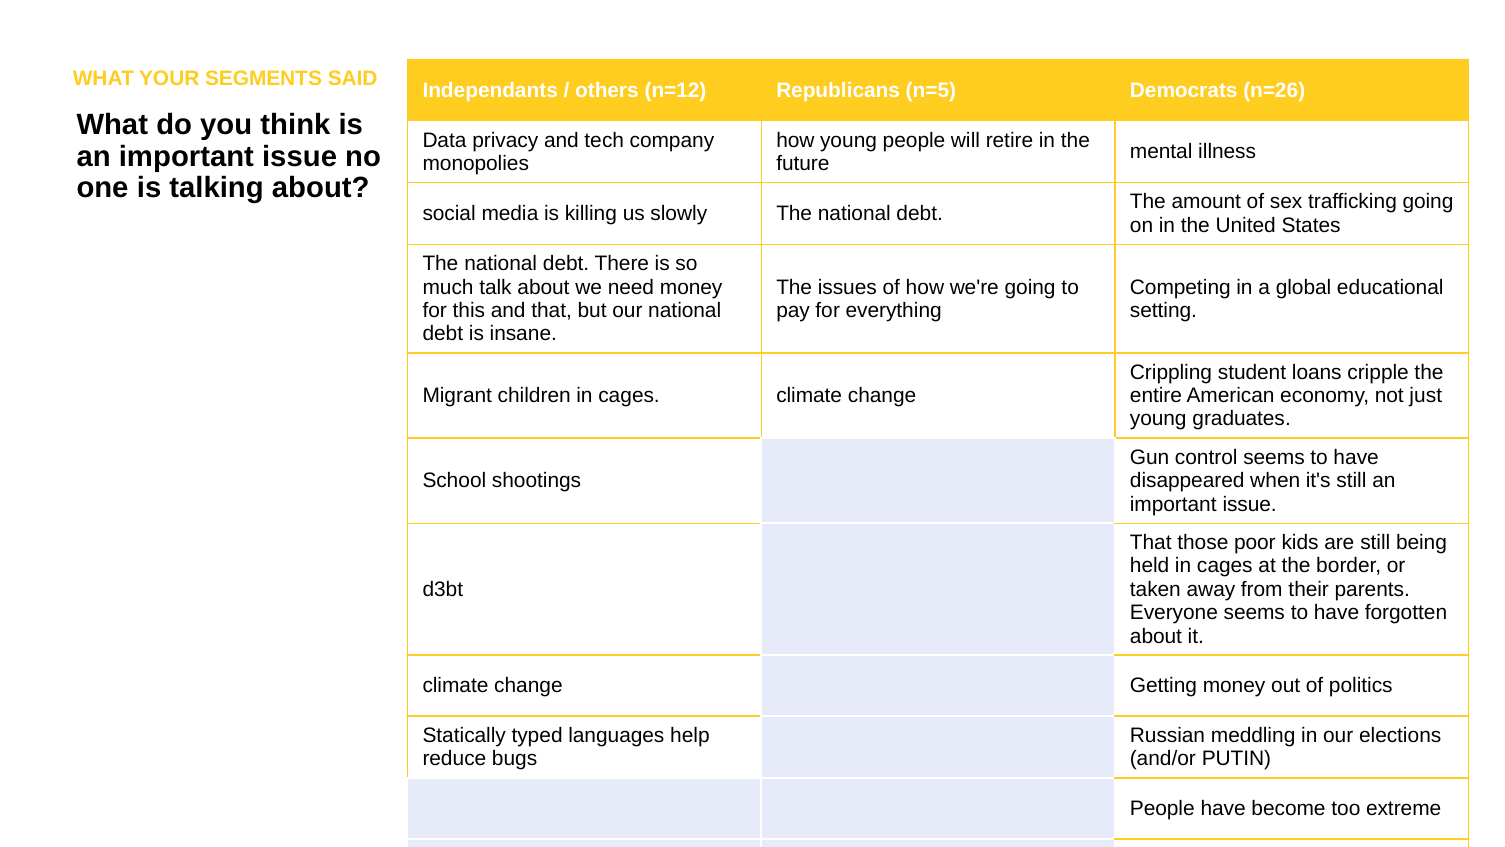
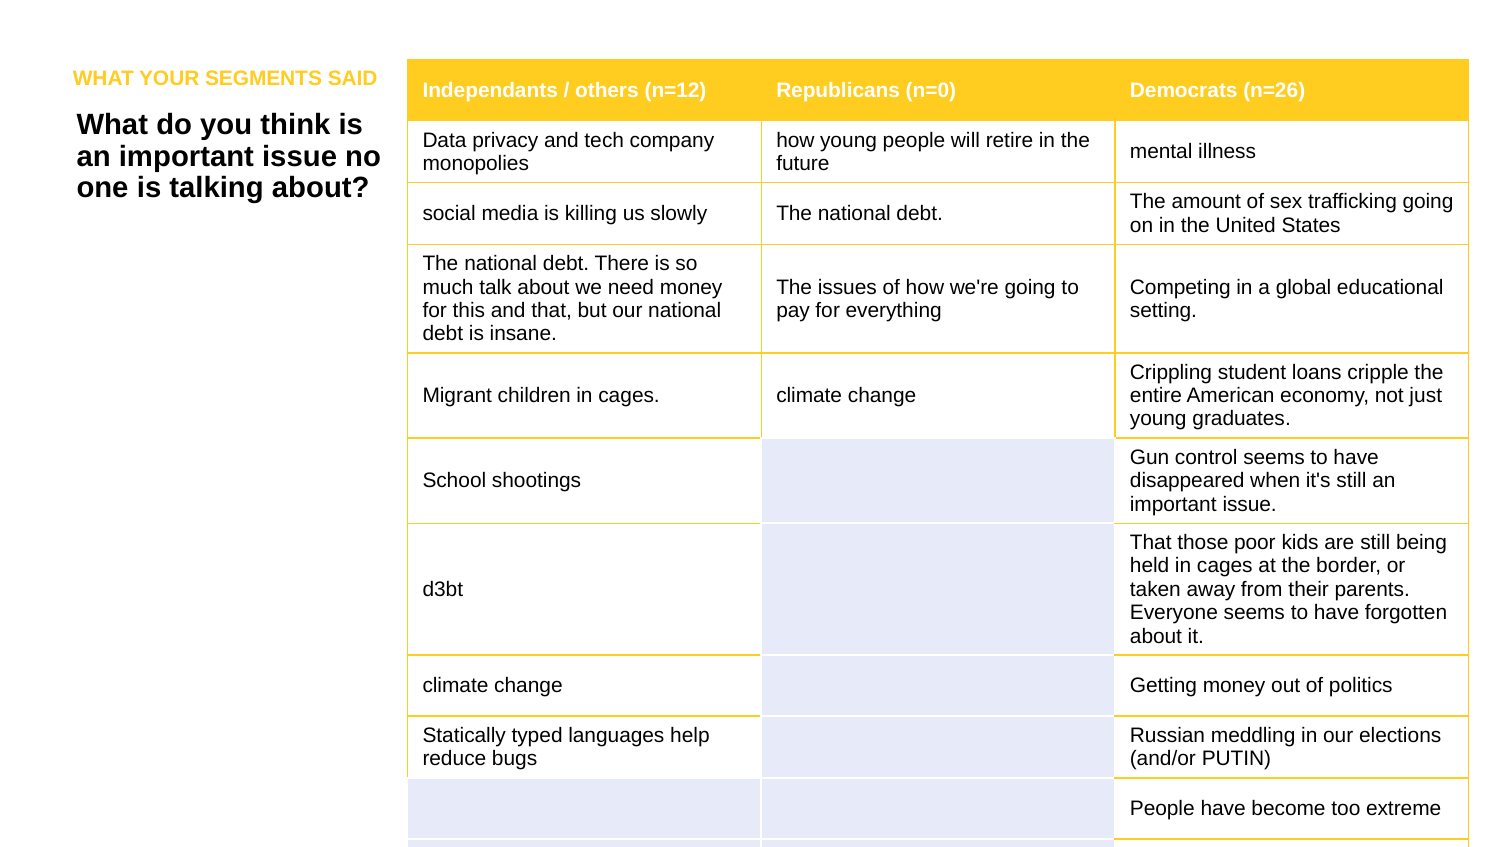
n=5: n=5 -> n=0 (931, 90)
